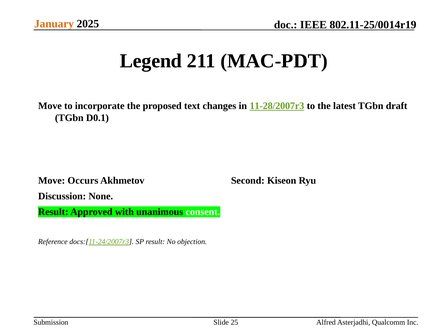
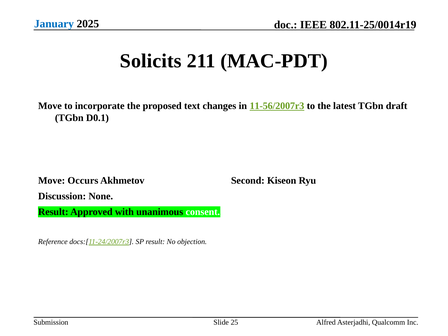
January colour: orange -> blue (54, 24)
Legend: Legend -> Solicits (151, 61)
11-28/2007r3: 11-28/2007r3 -> 11-56/2007r3 (277, 106)
